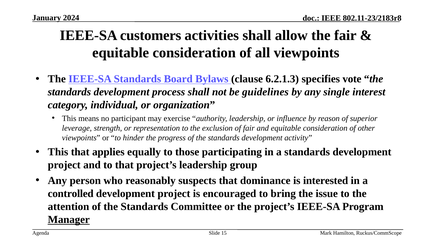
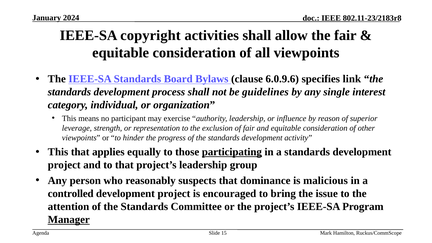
customers: customers -> copyright (150, 36)
6.2.1.3: 6.2.1.3 -> 6.0.9.6 (282, 79)
vote: vote -> link (352, 79)
participating underline: none -> present (232, 152)
interested: interested -> malicious (326, 181)
